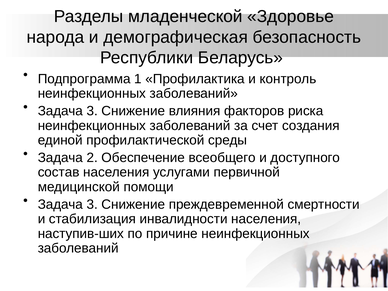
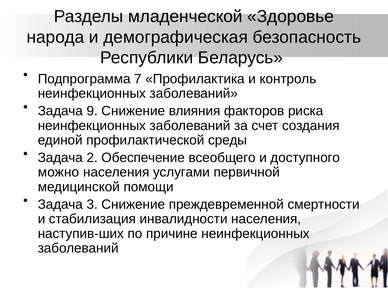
1: 1 -> 7 (138, 79)
3: 3 -> 9 (92, 111)
состав: состав -> можно (59, 172)
